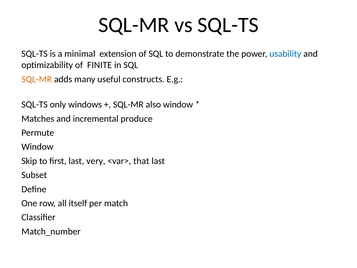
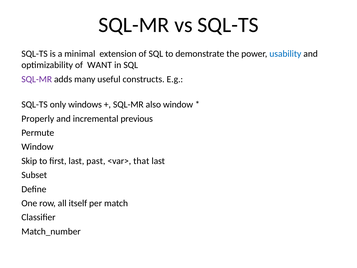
FINITE: FINITE -> WANT (100, 65)
SQL-MR colour: orange -> purple (37, 79)
Matches: Matches -> Properly (38, 119)
produce: produce -> previous (137, 119)
very: very -> past (96, 161)
